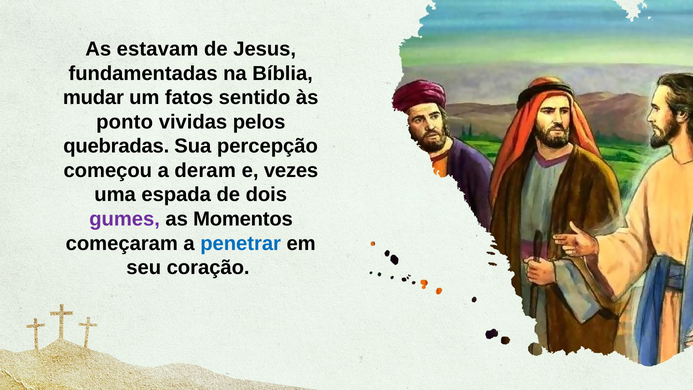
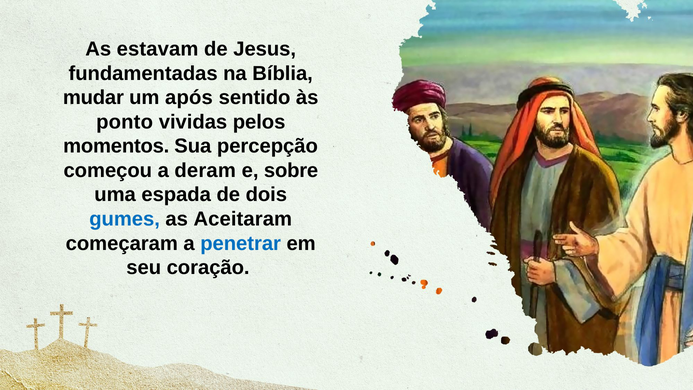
fatos: fatos -> após (189, 98)
quebradas: quebradas -> momentos (116, 146)
vezes: vezes -> sobre (291, 170)
gumes colour: purple -> blue (125, 219)
Momentos: Momentos -> Aceitaram (243, 219)
